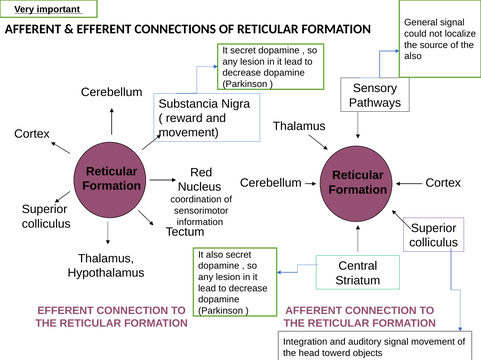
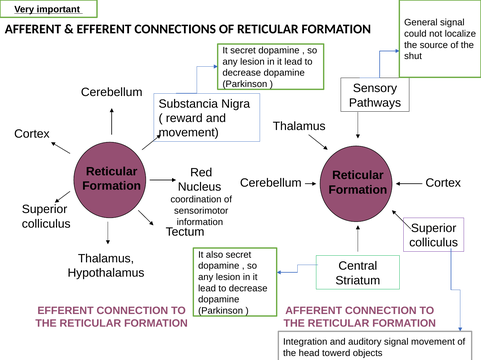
also: also -> shut (413, 56)
